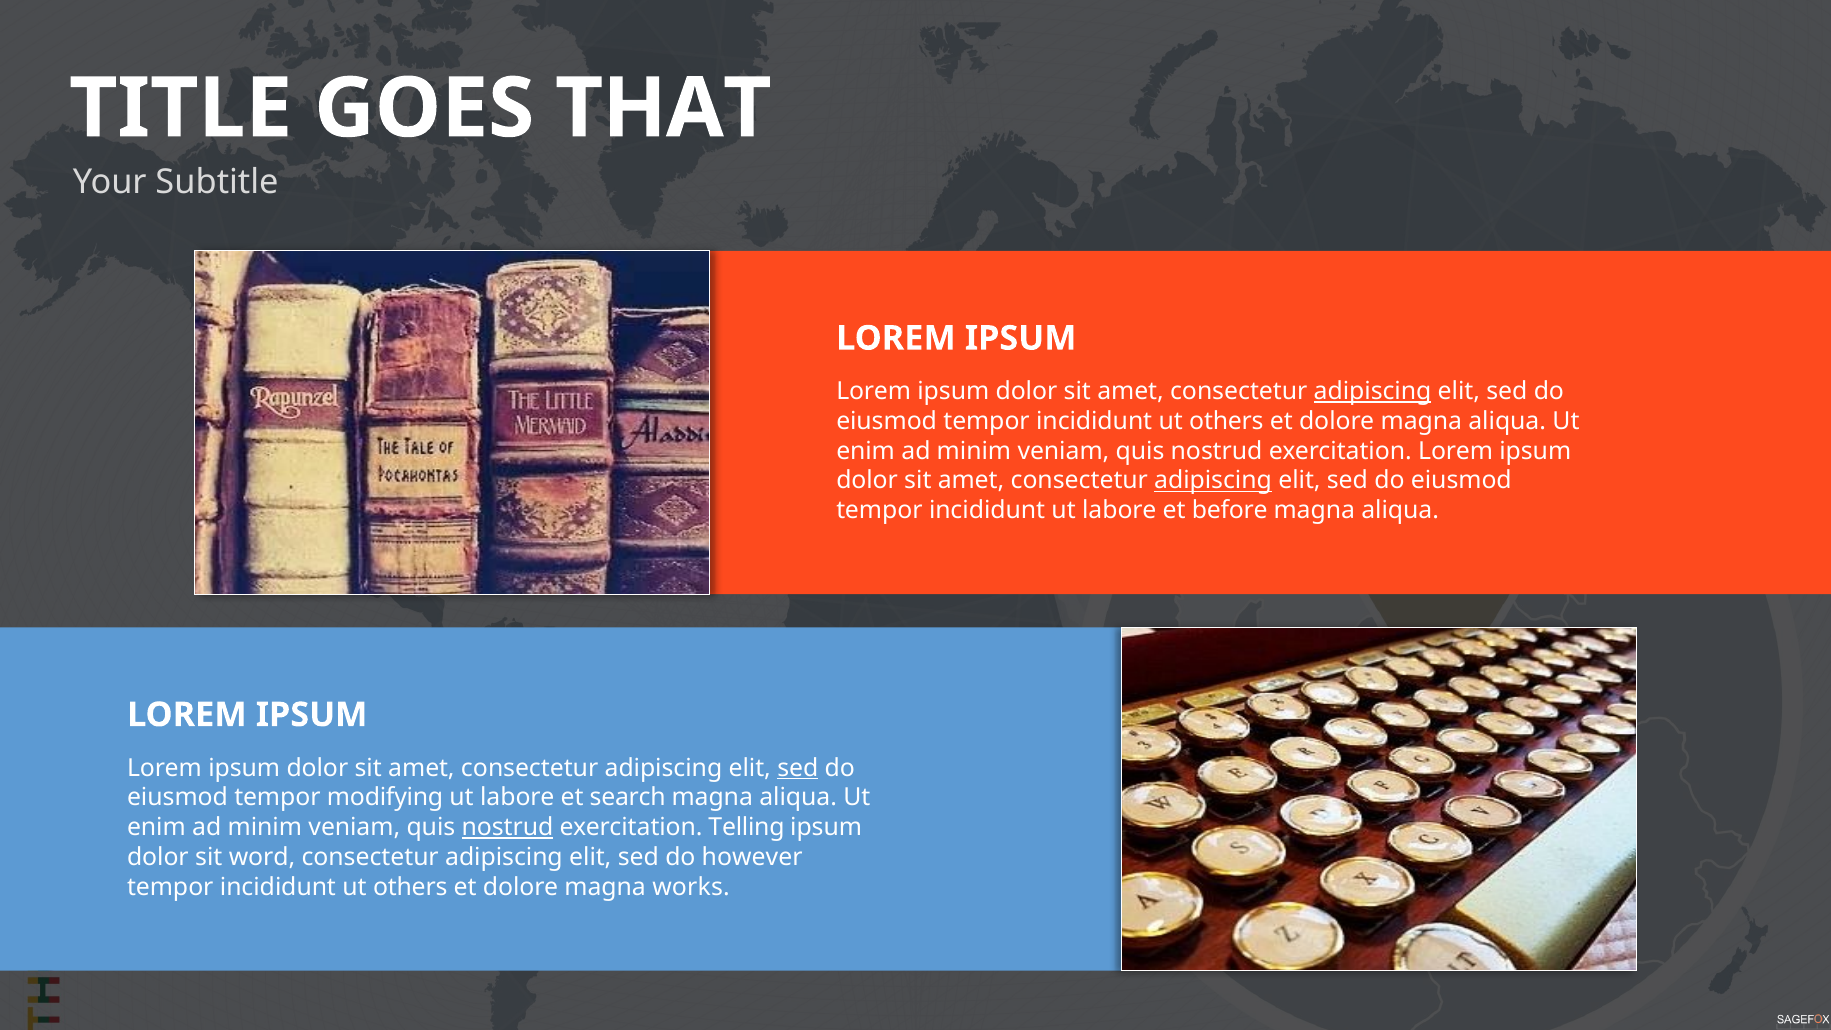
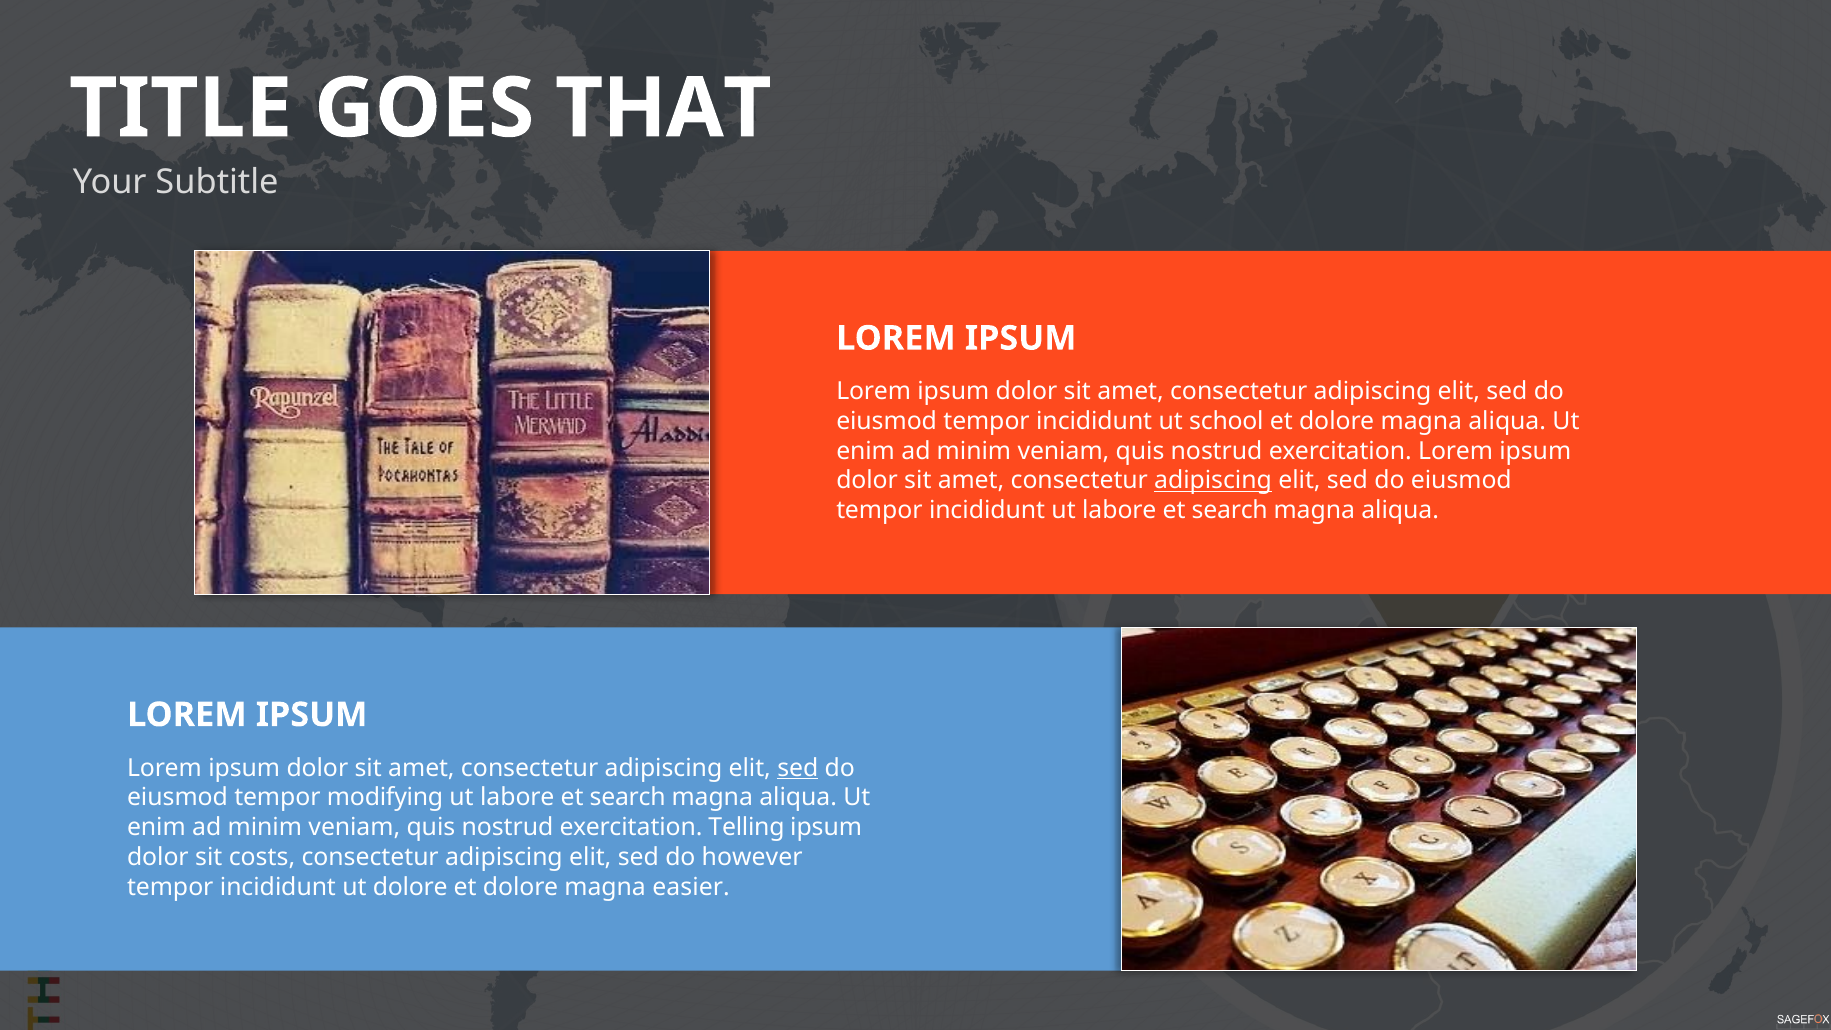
adipiscing underline: present -> none (1373, 391)
others: others -> school (1226, 421)
before: before -> search (1230, 511)
nostrud underline: present -> none (507, 827)
word: word -> costs (262, 857)
others: others -> dolore (410, 887)
works: works -> easier (691, 887)
